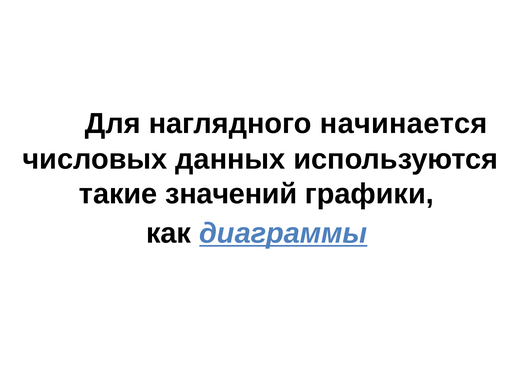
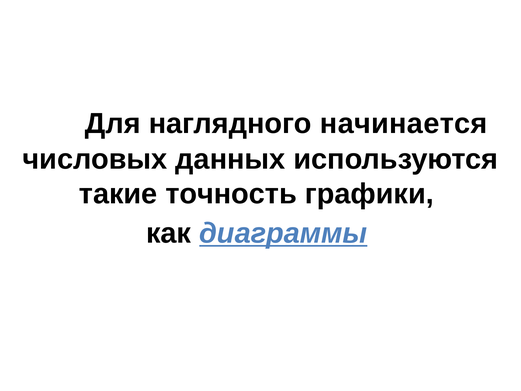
значений: значений -> точность (231, 194)
